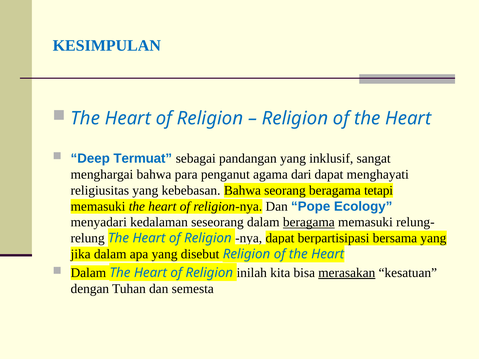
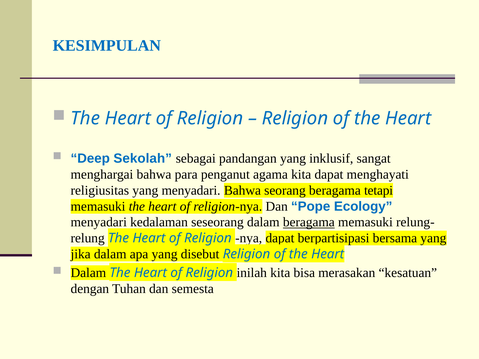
Termuat: Termuat -> Sekolah (143, 159)
agama dari: dari -> kita (301, 174)
yang kebebasan: kebebasan -> menyadari (191, 190)
merasakan underline: present -> none (347, 273)
